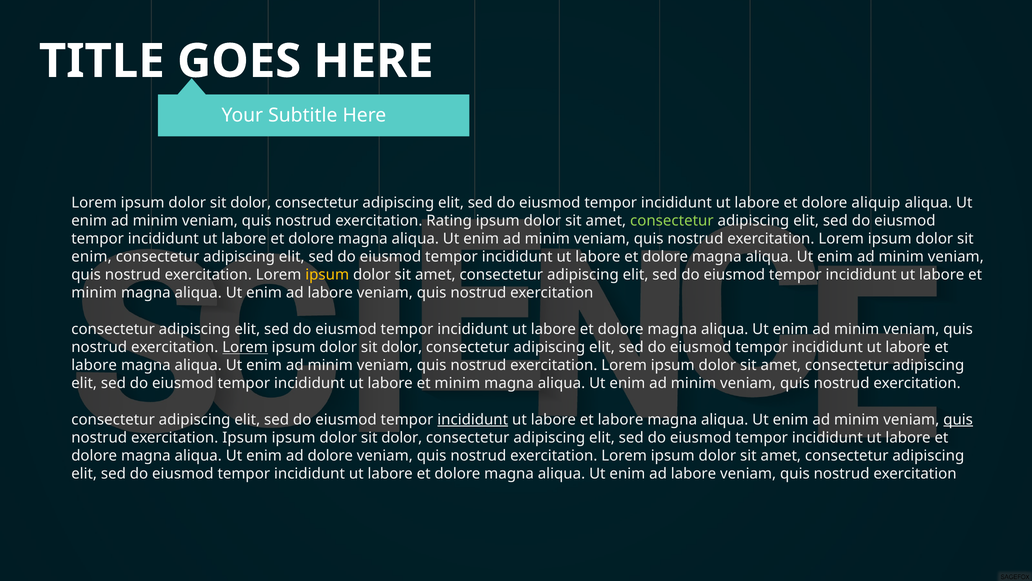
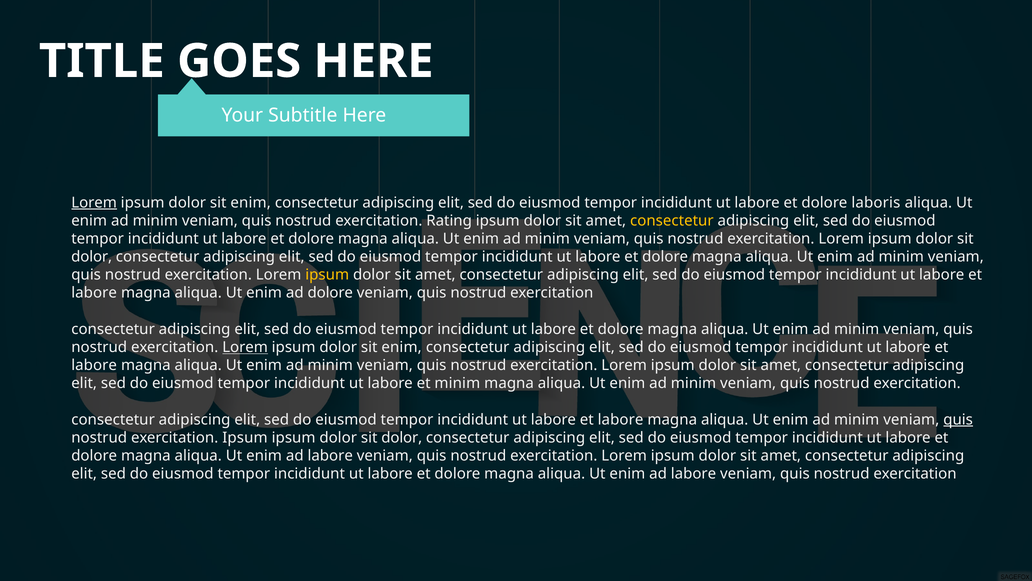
Lorem underline: none -> present (94, 202)
dolor: dolor -> enim (251, 202)
aliquip: aliquip -> laboris (876, 202)
consectetur colour: light green -> yellow (672, 220)
enim: enim -> dolor (92, 257)
minim: minim -> labore (94, 293)
labore: labore -> dolore (330, 293)
dolor: dolor -> enim (402, 347)
incididunt underline: present -> none (473, 419)
dolore: dolore -> labore (330, 455)
